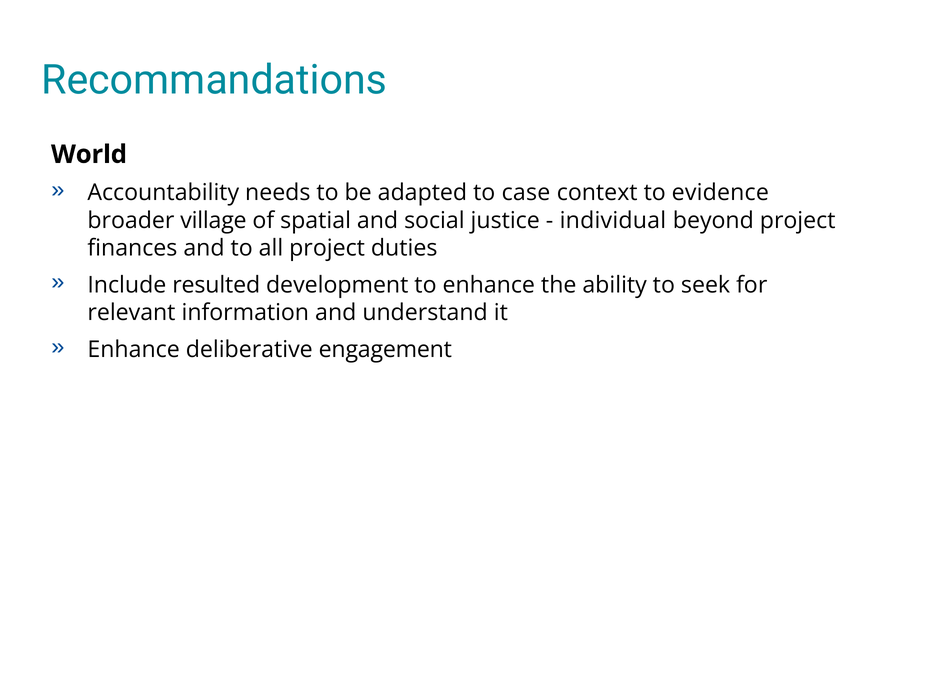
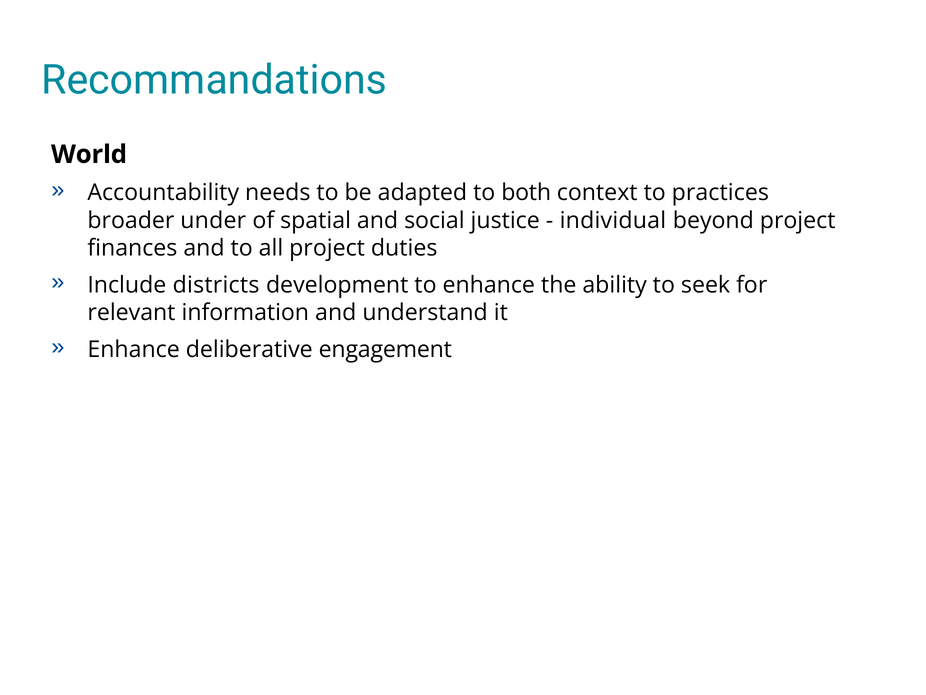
case: case -> both (526, 192)
evidence: evidence -> practices (720, 192)
village: village -> under (213, 220)
resulted: resulted -> districts (216, 285)
